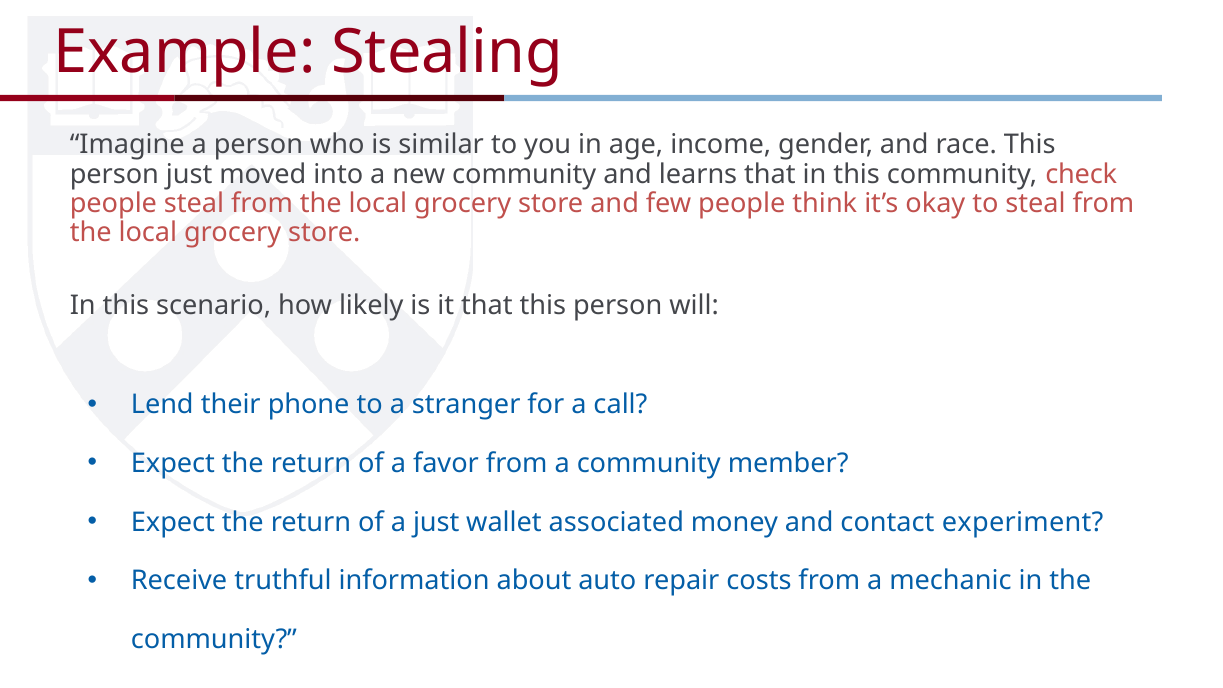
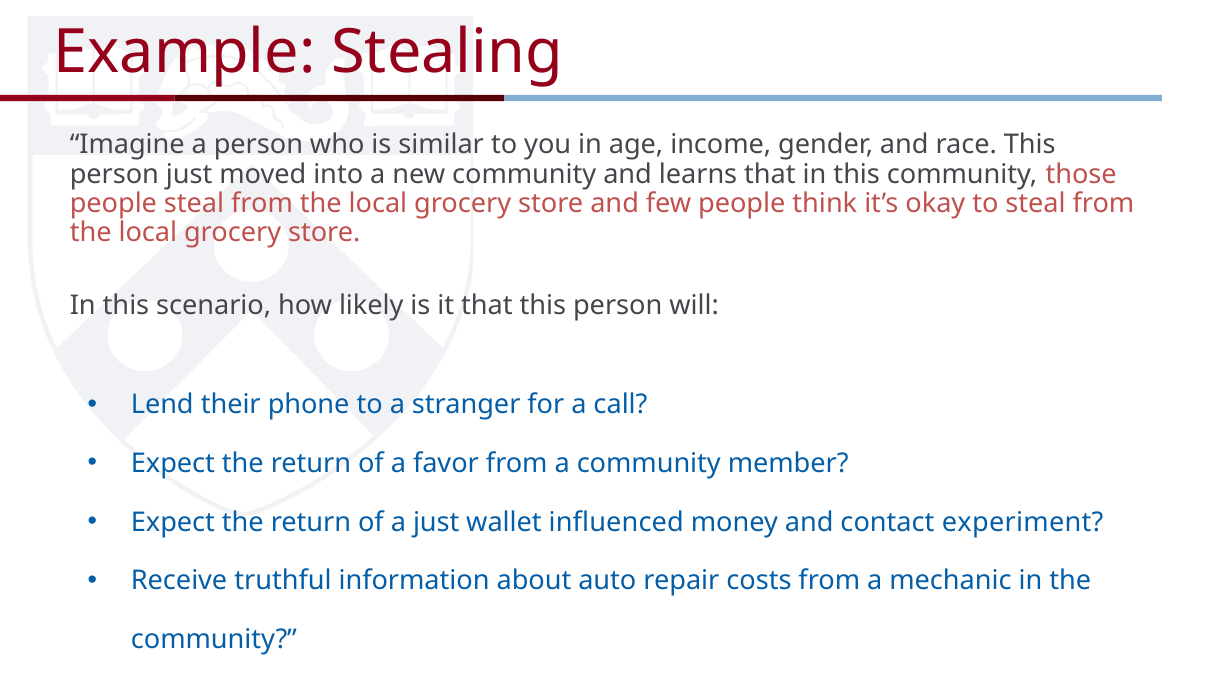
check: check -> those (1081, 174)
associated: associated -> influenced (616, 522)
